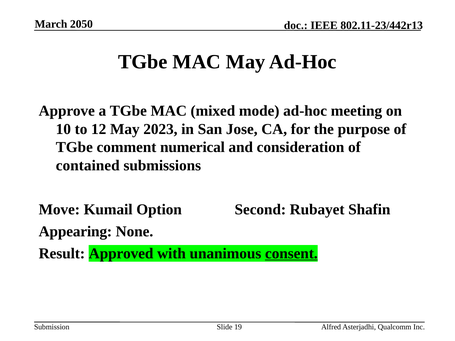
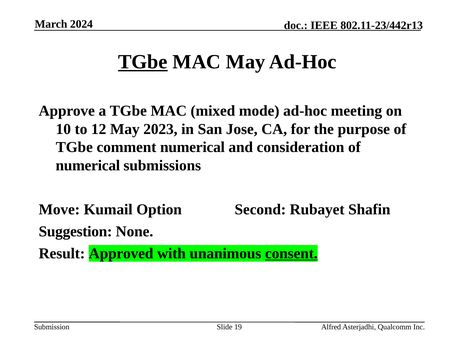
2050: 2050 -> 2024 (81, 24)
TGbe underline: none -> present (143, 62)
contained: contained -> numerical (88, 166)
Appearing: Appearing -> Suggestion (75, 232)
